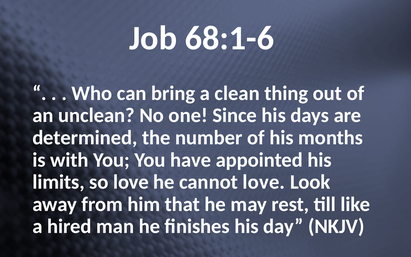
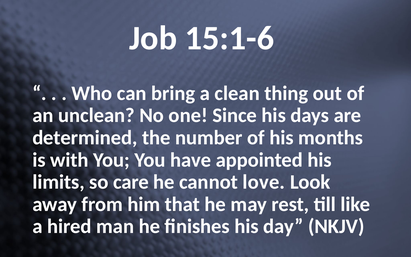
68:1-6: 68:1-6 -> 15:1-6 (229, 38)
so love: love -> care (131, 182)
